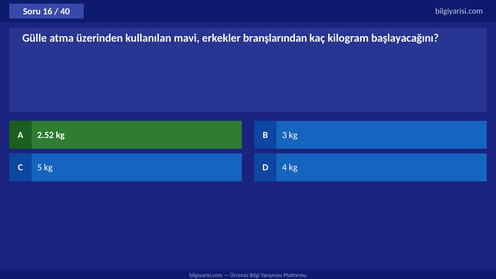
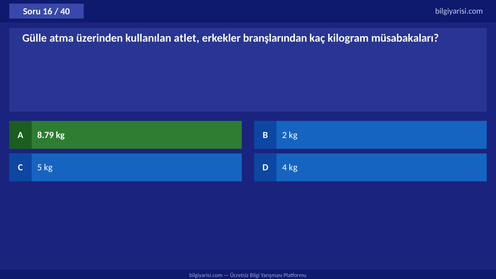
mavi: mavi -> atlet (187, 38)
başlayacağını: başlayacağını -> müsabakaları (405, 38)
2.52: 2.52 -> 8.79 (45, 135)
3: 3 -> 2 (284, 135)
